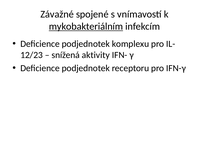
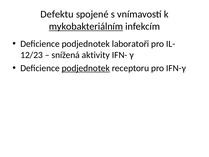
Závažné: Závažné -> Defektu (57, 14)
komplexu: komplexu -> laboratoři (130, 44)
podjednotek underline: none -> present (86, 68)
